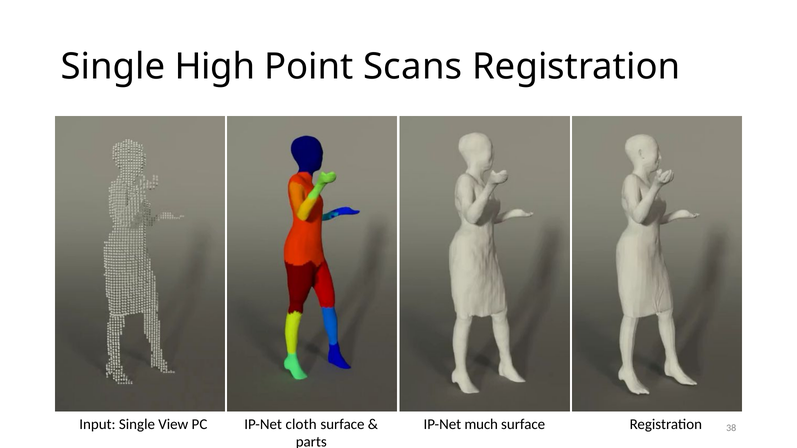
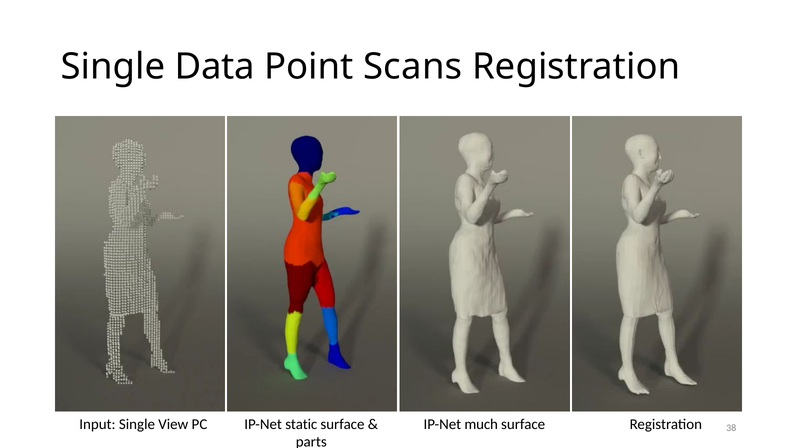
High: High -> Data (215, 67)
cloth: cloth -> static (301, 425)
